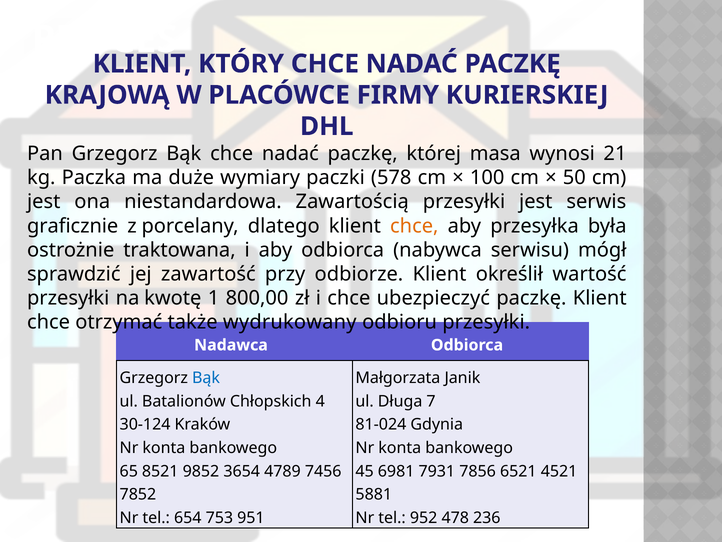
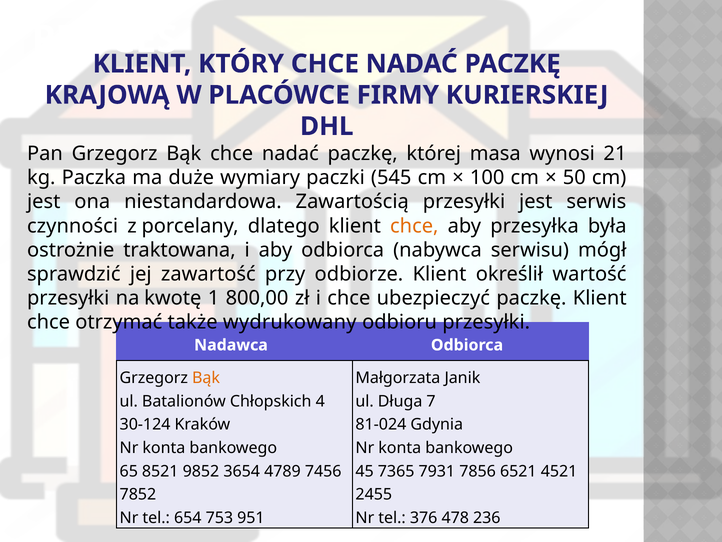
578: 578 -> 545 (391, 178)
graficznie: graficznie -> czynności (73, 226)
Bąk colour: blue -> orange (206, 378)
6981: 6981 -> 7365 (396, 471)
5881: 5881 -> 2455 (374, 494)
952: 952 -> 376 (424, 517)
